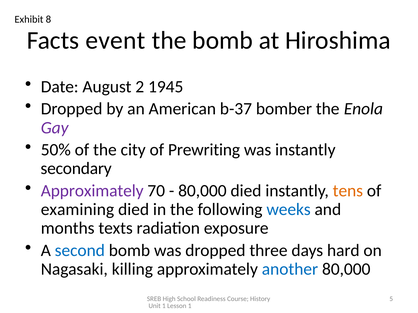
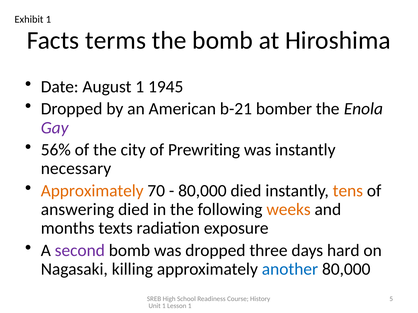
Exhibit 8: 8 -> 1 (48, 19)
event: event -> terms (116, 40)
August 2: 2 -> 1 (140, 87)
b-37: b-37 -> b-21 (236, 109)
50%: 50% -> 56% (56, 150)
secondary: secondary -> necessary (76, 169)
Approximately colour: purple -> orange (92, 191)
examining: examining -> answering (77, 210)
weeks colour: blue -> orange (289, 210)
second colour: blue -> purple (80, 251)
